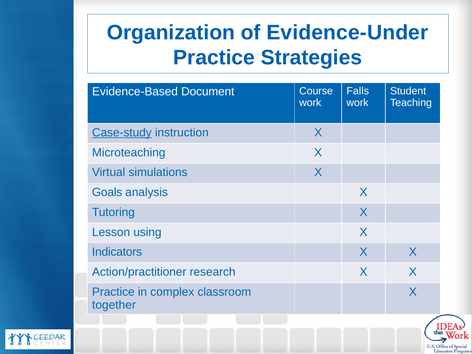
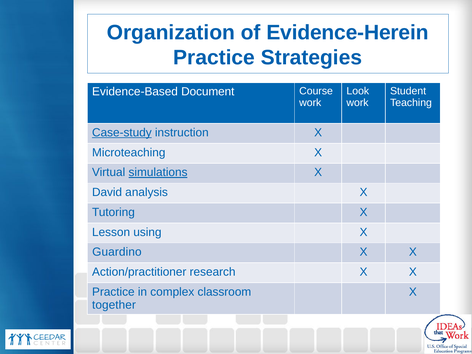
Evidence-Under: Evidence-Under -> Evidence-Herein (348, 33)
Falls: Falls -> Look (358, 91)
simulations underline: none -> present (158, 172)
Goals: Goals -> David (107, 192)
Indicators: Indicators -> Guardino (117, 252)
